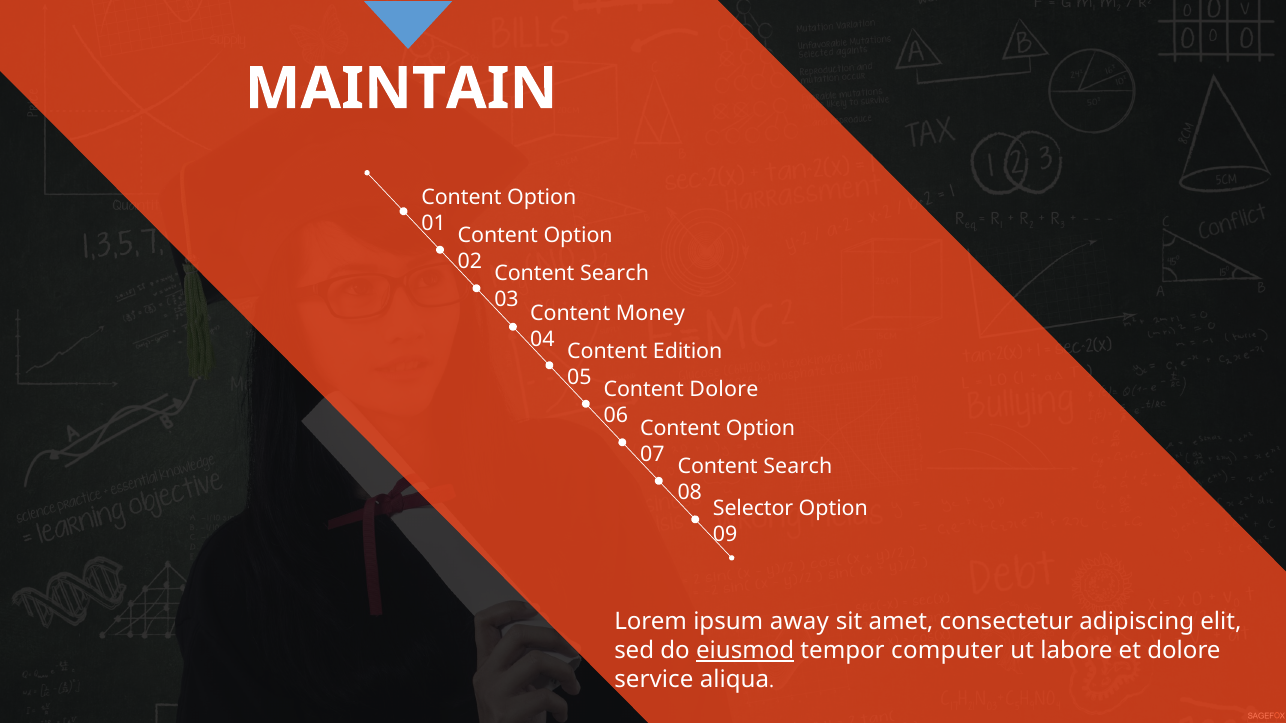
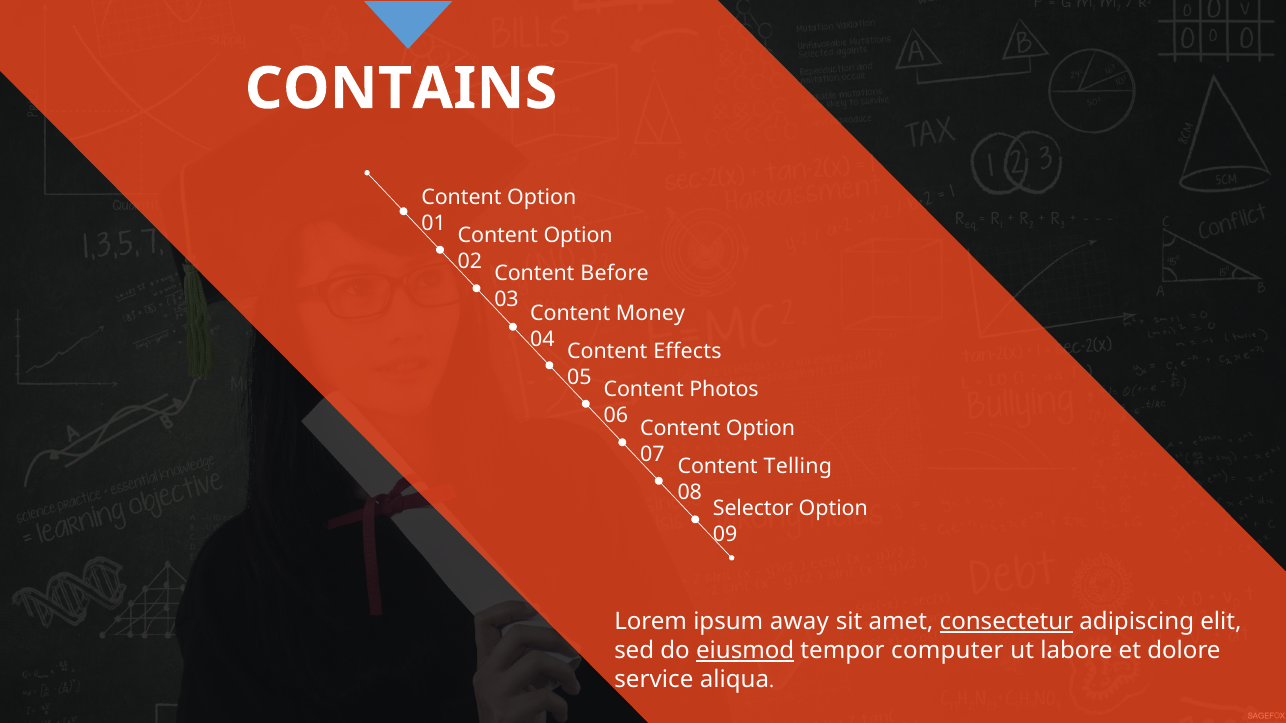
MAINTAIN: MAINTAIN -> CONTAINS (401, 89)
Search: Search -> Before (615, 274)
Edition: Edition -> Effects (687, 352)
Content Dolore: Dolore -> Photos (724, 390)
Search: Search -> Telling (798, 467)
consectetur underline: none -> present (1006, 622)
